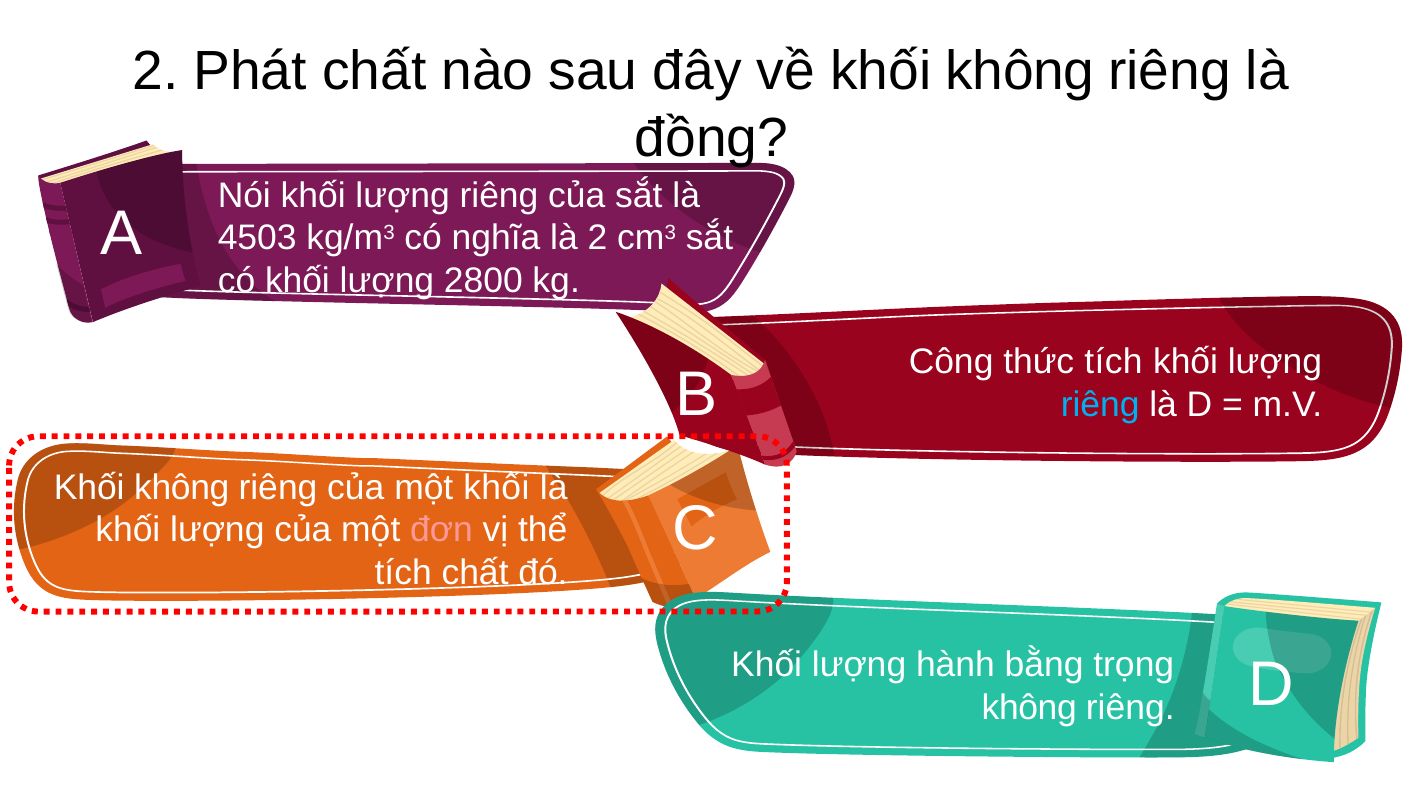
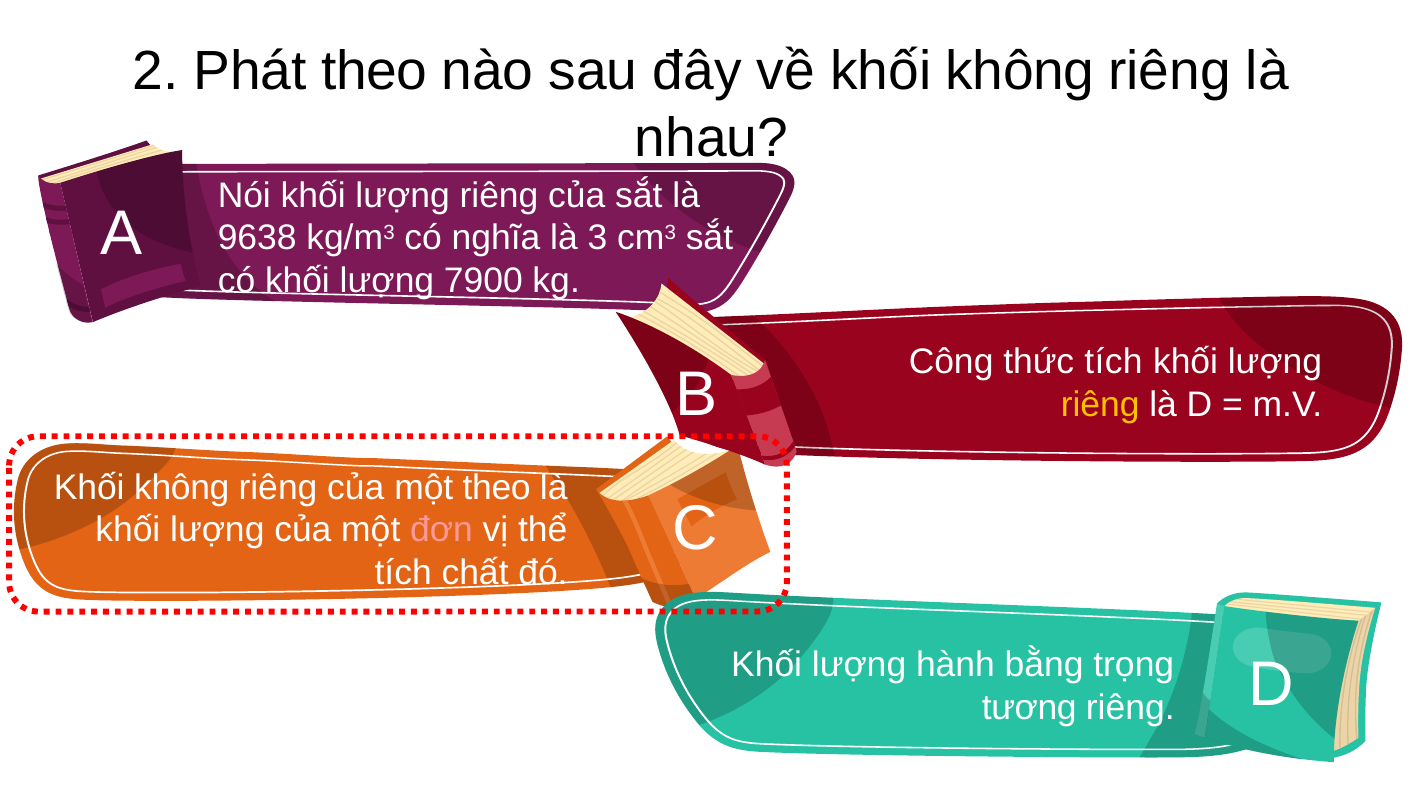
Phát chất: chất -> theo (375, 72)
đồng: đồng -> nhau (711, 138)
4503: 4503 -> 9638 (257, 238)
là 2: 2 -> 3 (598, 238)
2800: 2800 -> 7900 (483, 281)
riêng colour: light blue -> yellow (1100, 405)
một khối: khối -> theo (497, 488)
không: không -> tương (1029, 708)
